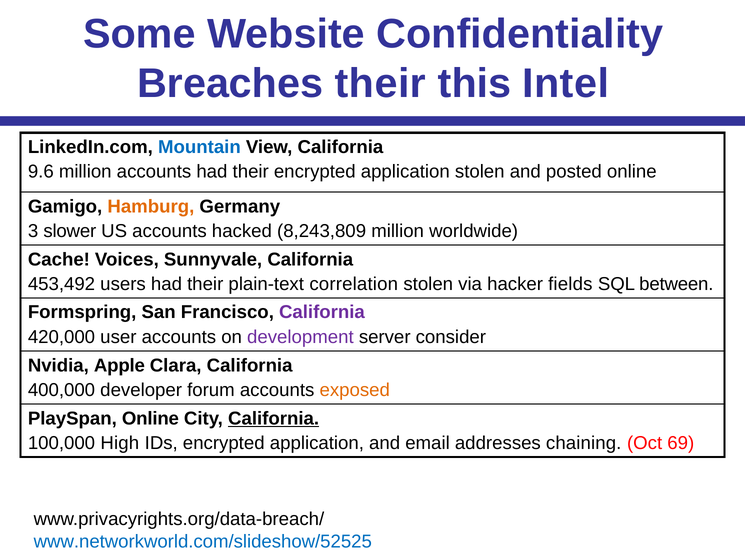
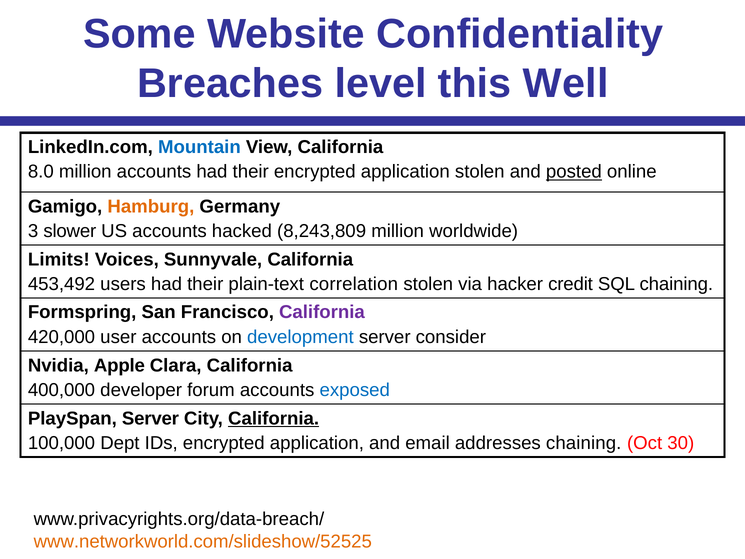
Breaches their: their -> level (381, 84)
Intel: Intel -> Well (566, 84)
9.6: 9.6 -> 8.0 (41, 172)
posted underline: none -> present (574, 172)
Cache: Cache -> Limits (59, 259)
fields: fields -> credit (571, 284)
SQL between: between -> chaining (676, 284)
development colour: purple -> blue (300, 337)
exposed colour: orange -> blue (355, 390)
PlaySpan Online: Online -> Server (150, 418)
High: High -> Dept (120, 443)
69: 69 -> 30 (681, 443)
www.networkworld.com/slideshow/52525 colour: blue -> orange (203, 541)
